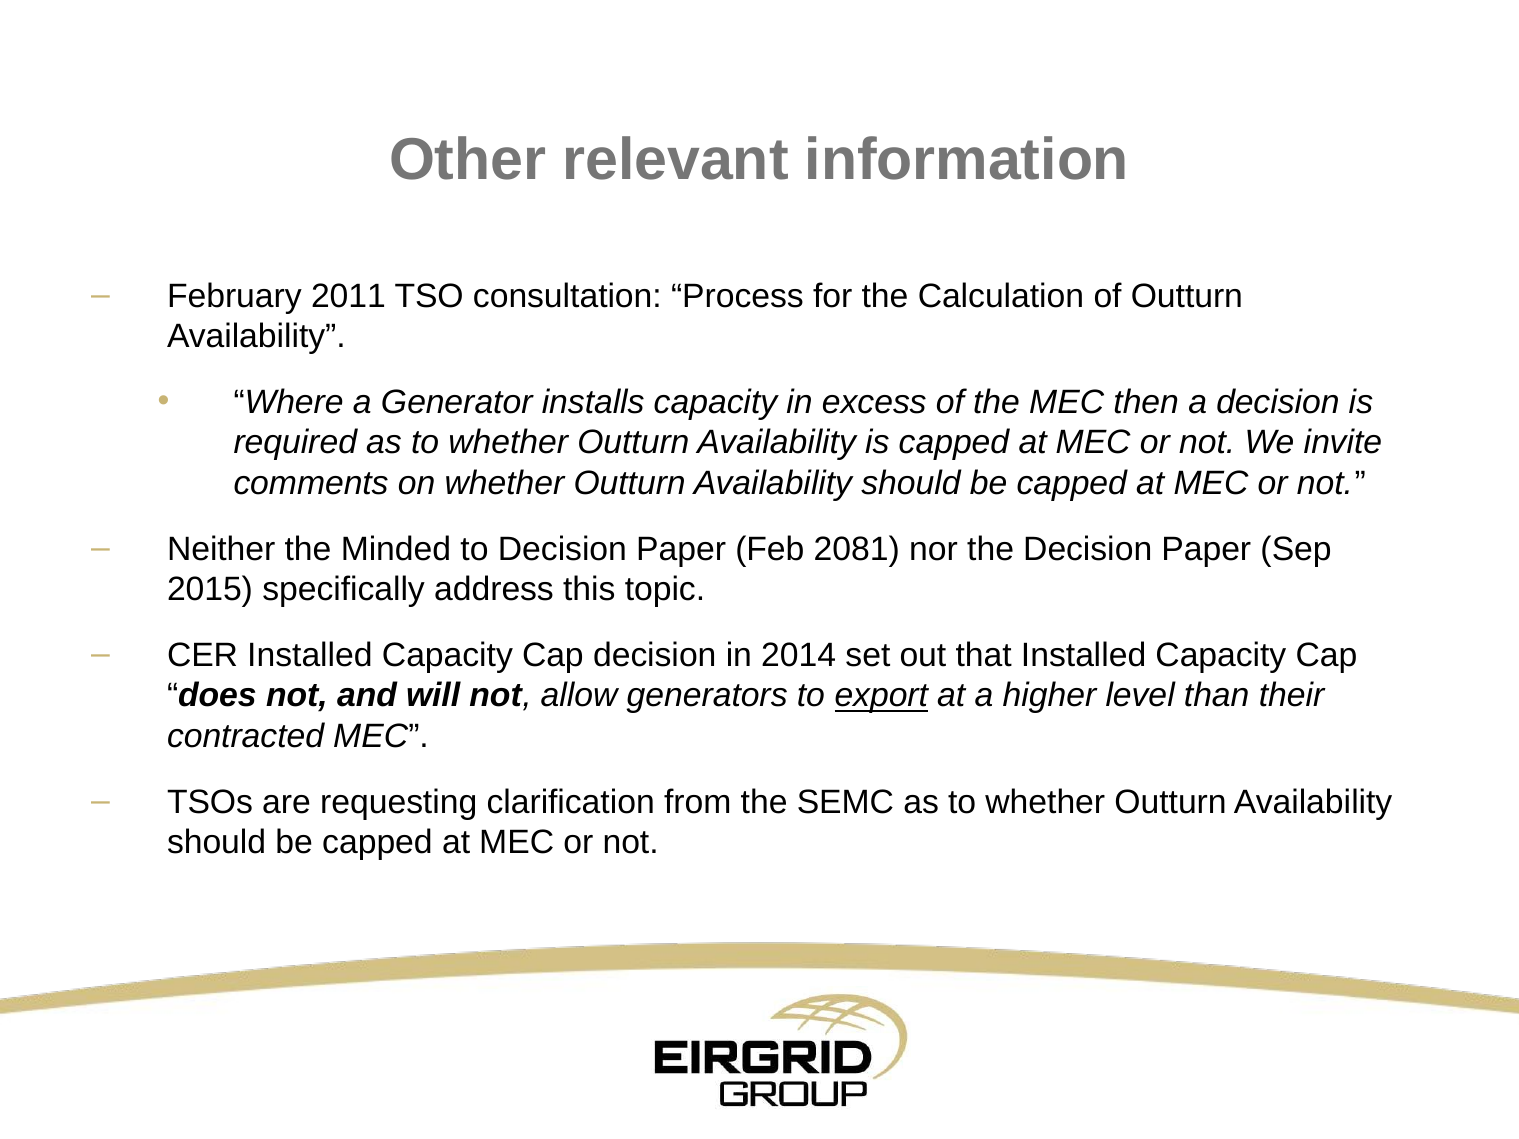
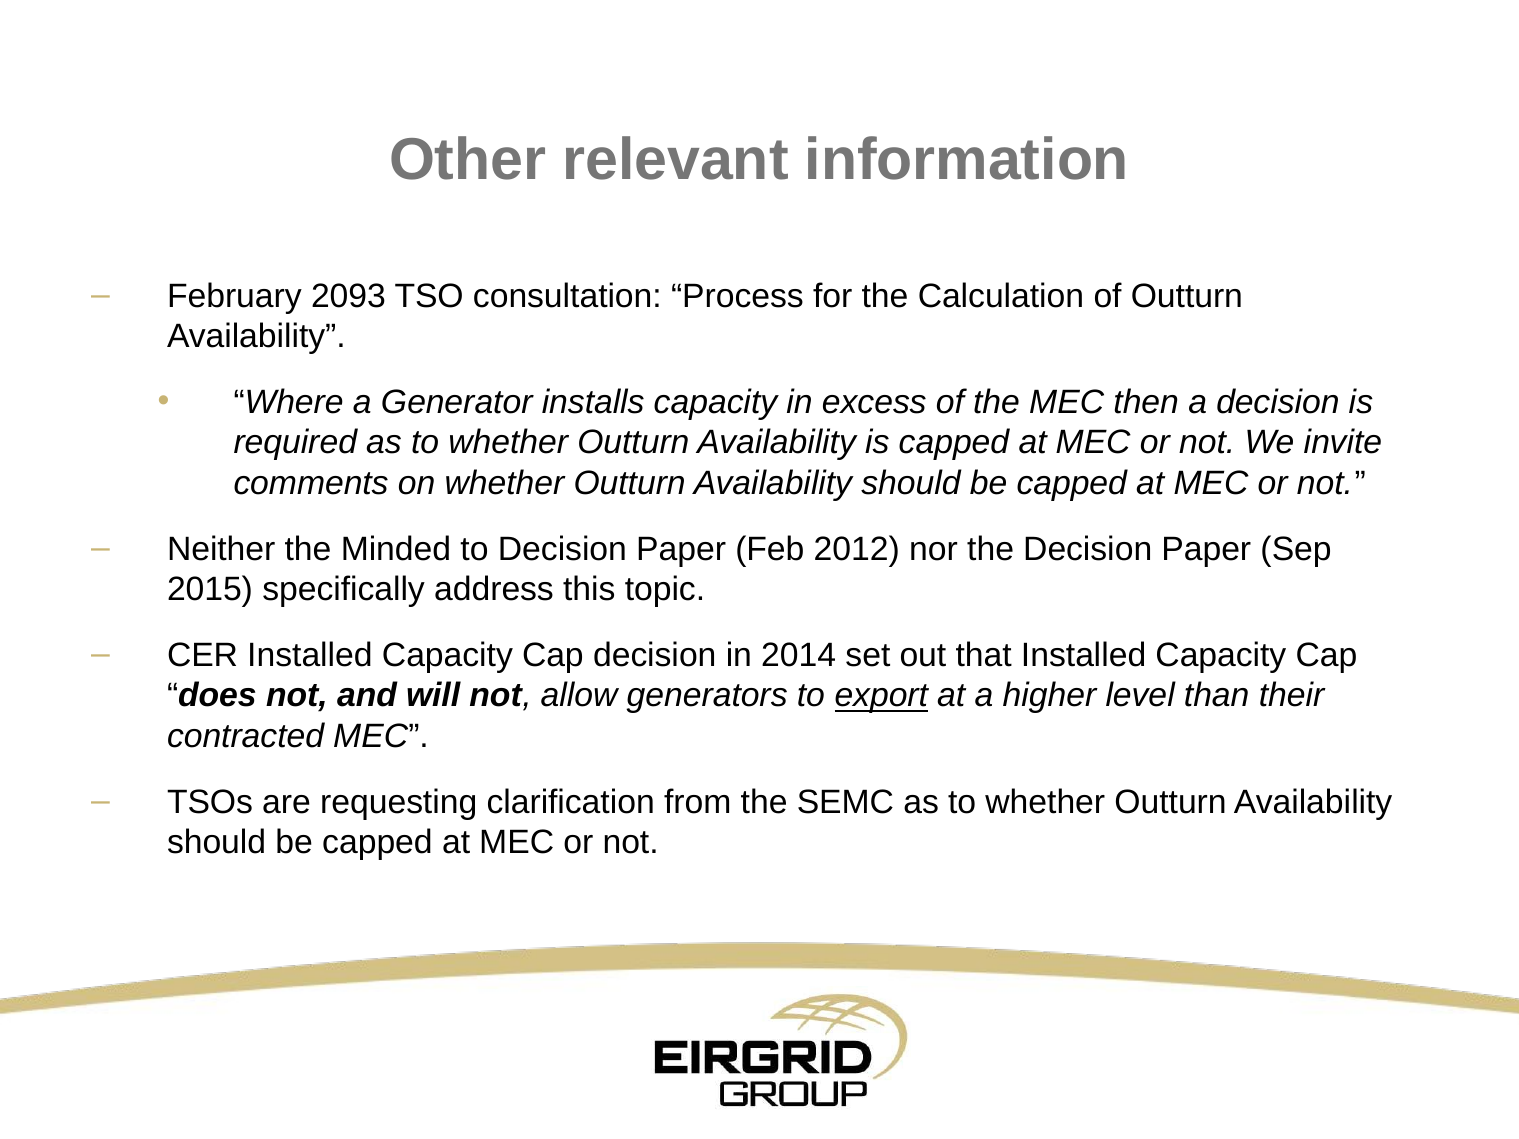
2011: 2011 -> 2093 (348, 296)
2081: 2081 -> 2012 (857, 549)
